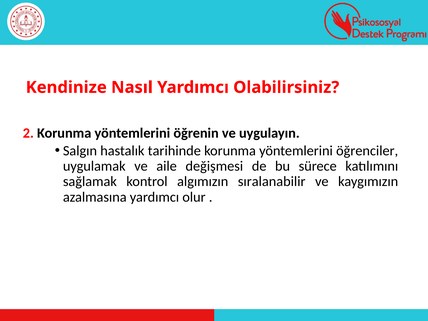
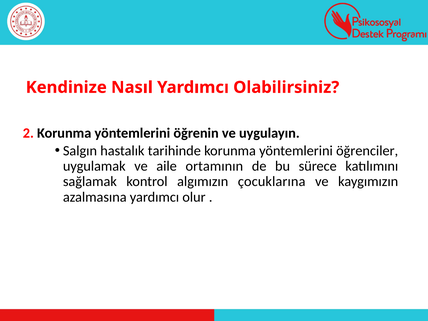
değişmesi: değişmesi -> ortamının (214, 166)
sıralanabilir: sıralanabilir -> çocuklarına (272, 182)
